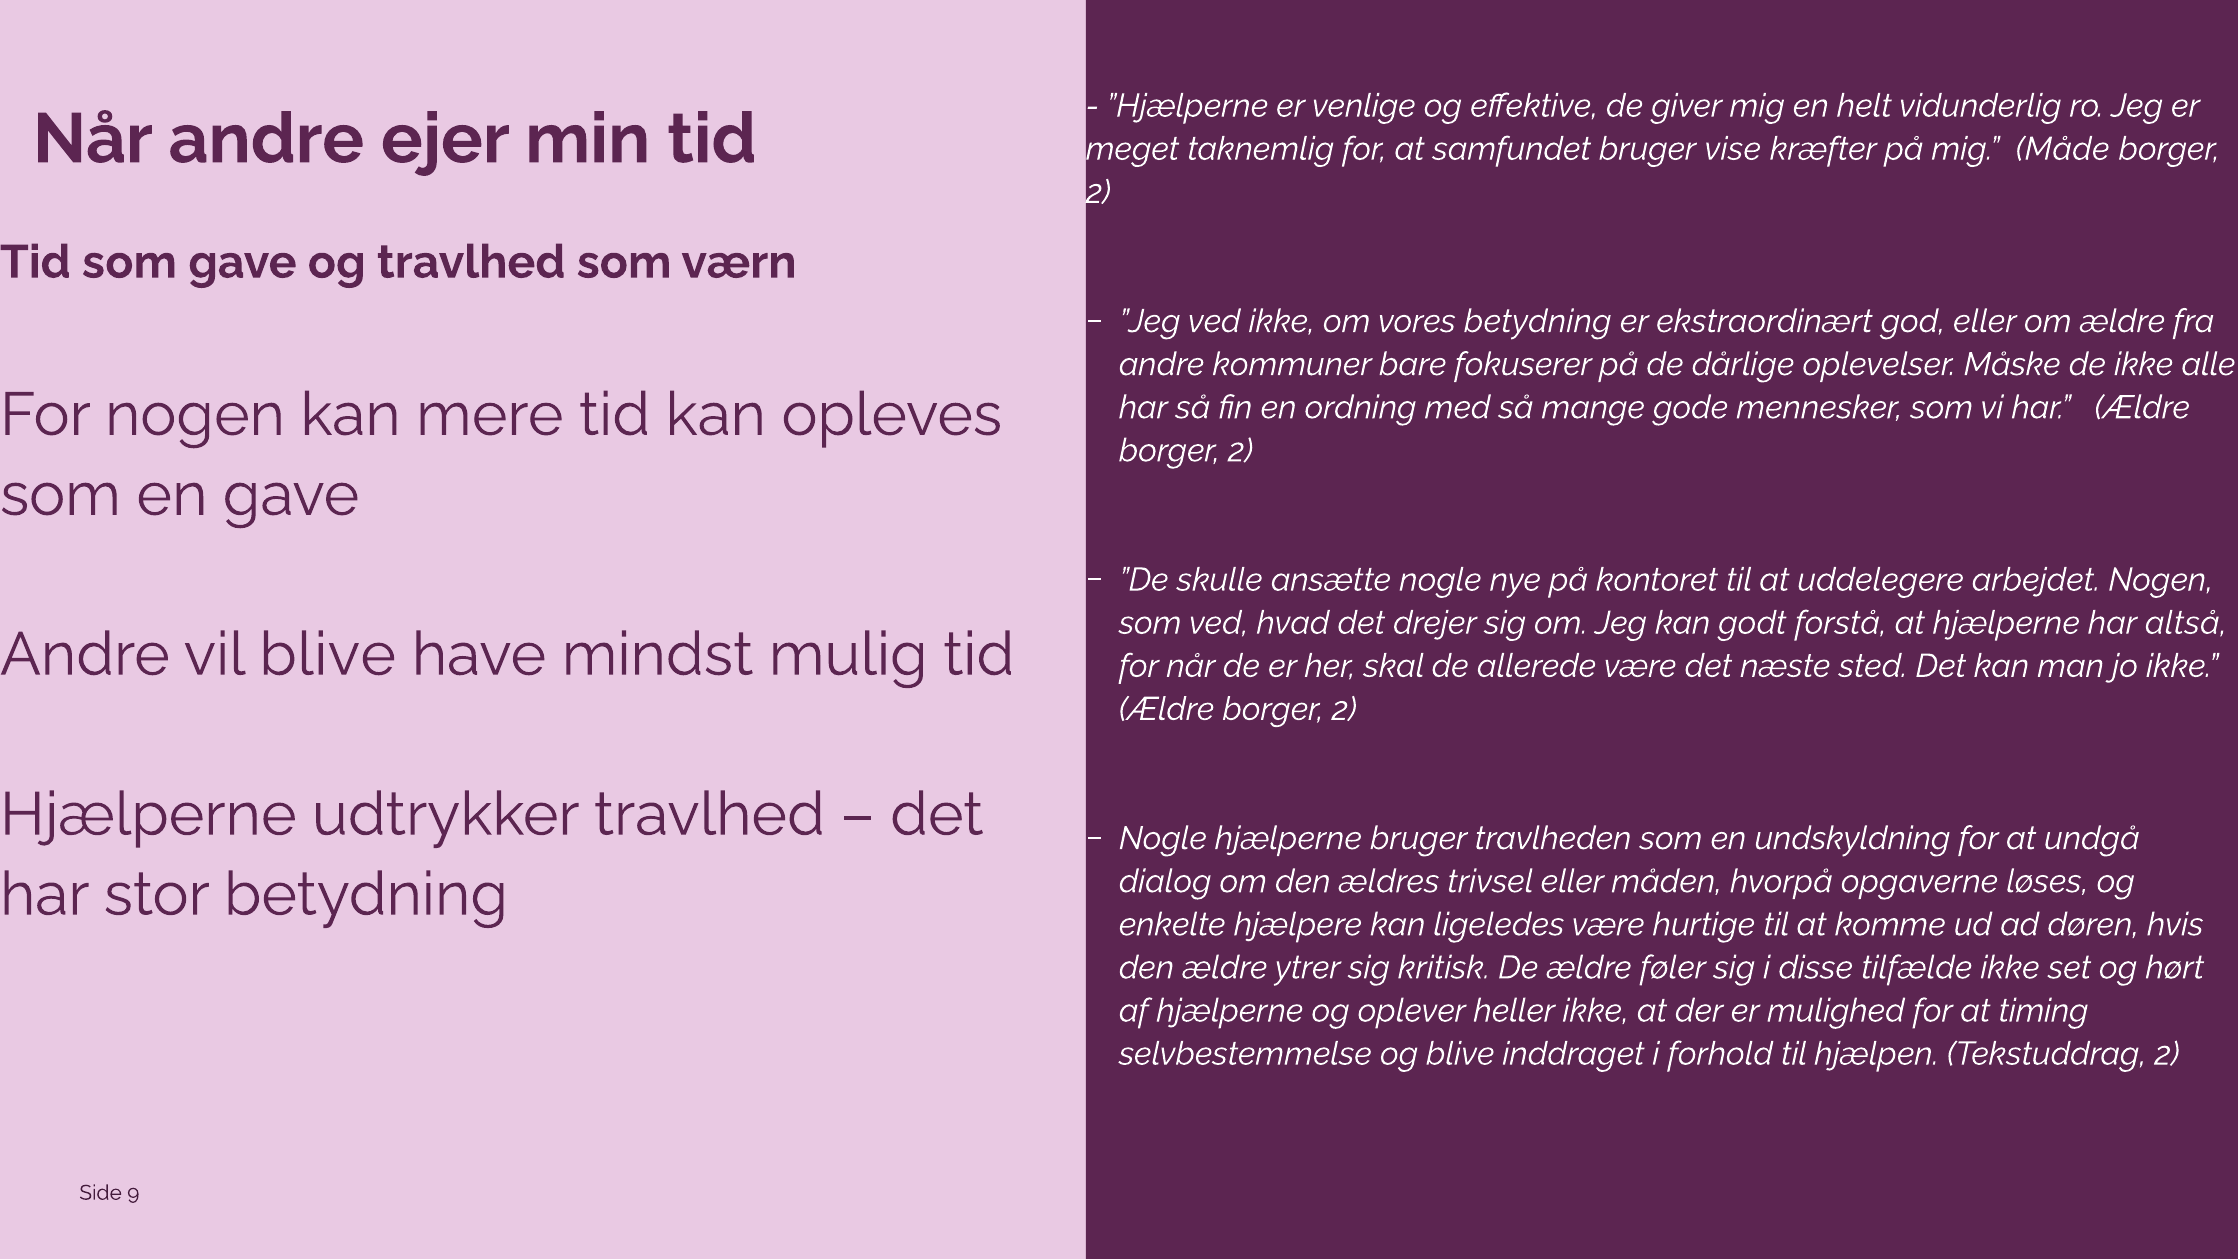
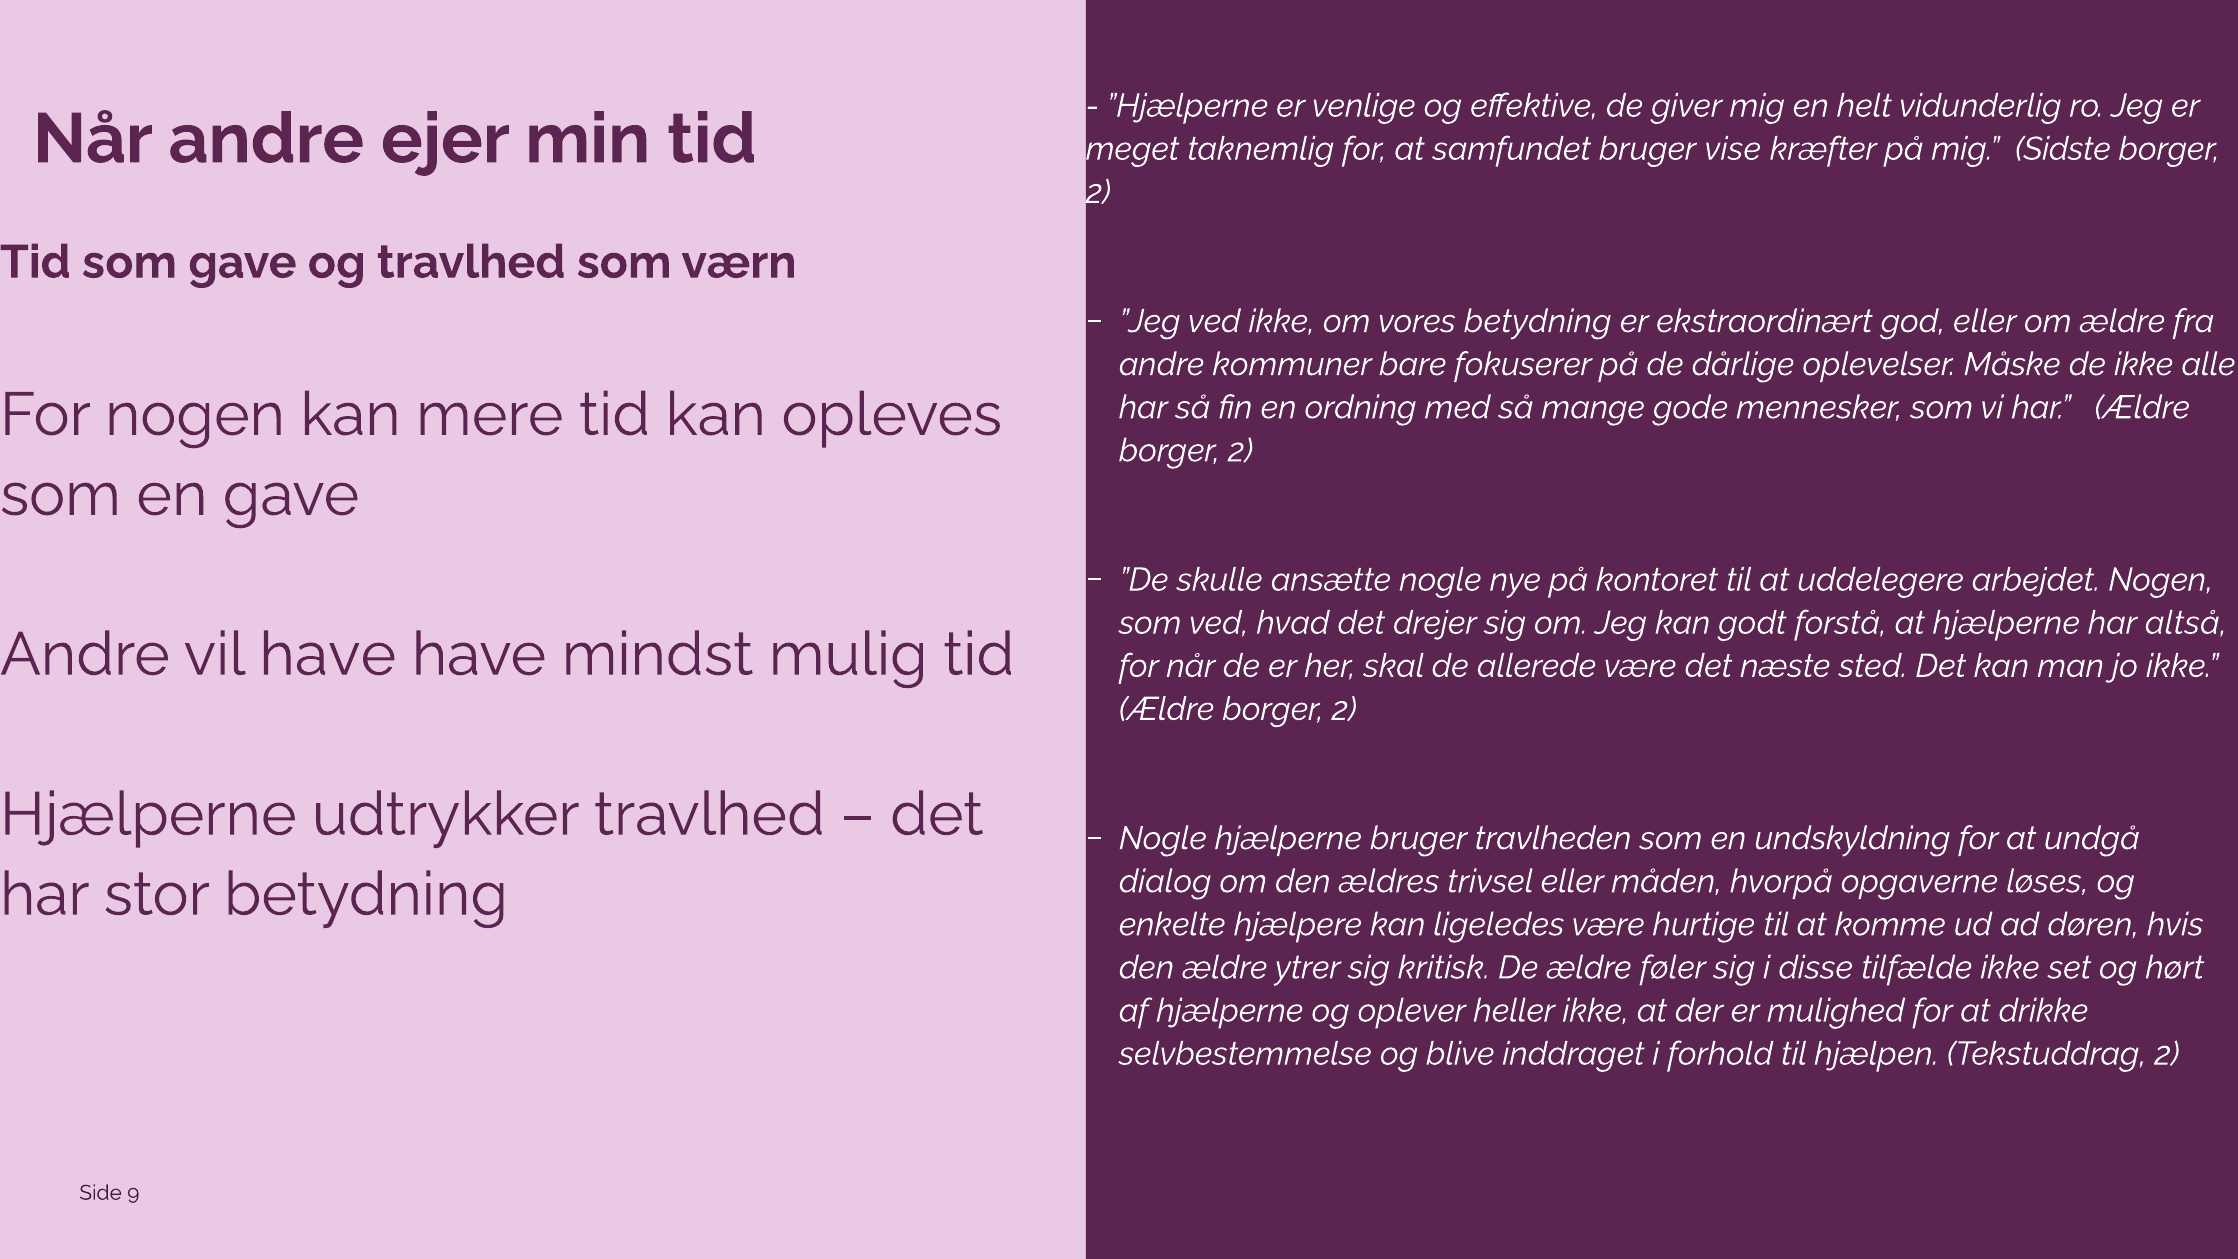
Måde: Måde -> Sidste (2063, 149)
vil blive: blive -> have (328, 655)
timing: timing -> drikke (2044, 1011)
